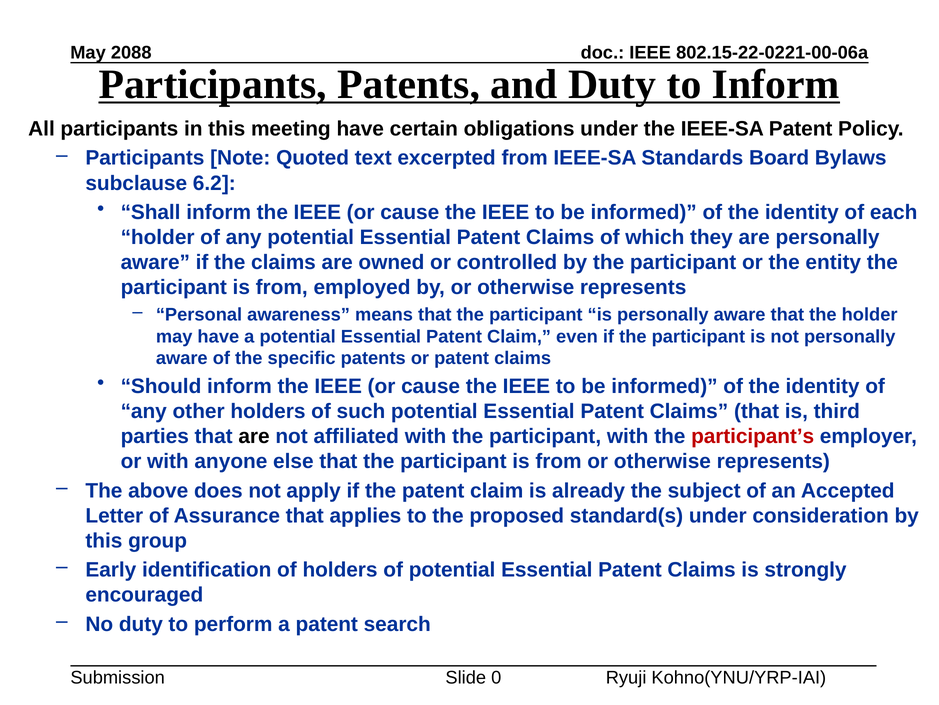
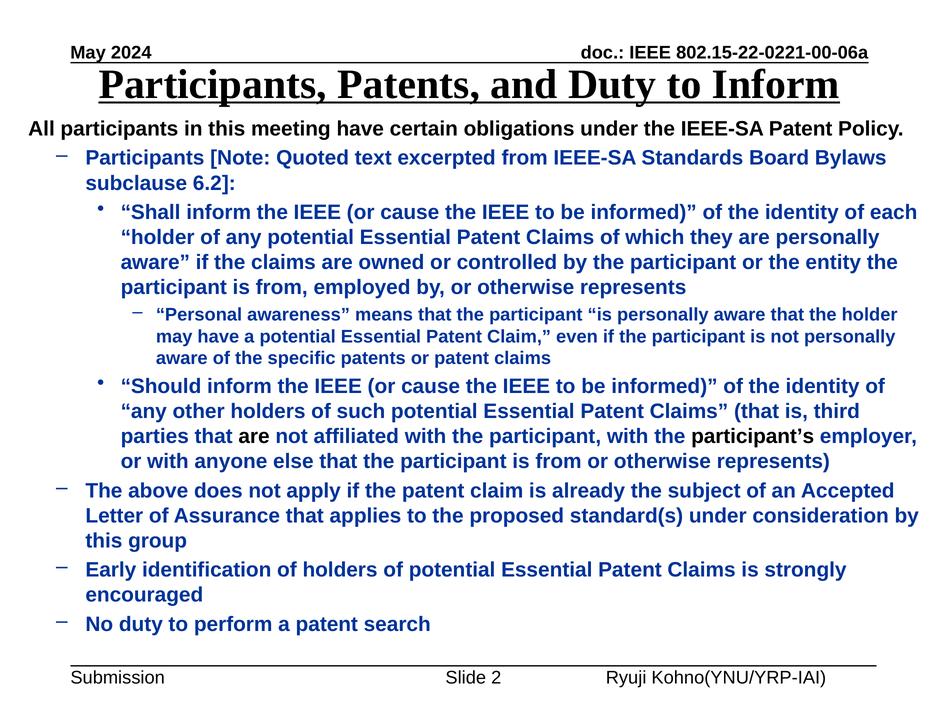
2088: 2088 -> 2024 (131, 53)
participant’s colour: red -> black (753, 436)
0: 0 -> 2 (496, 677)
